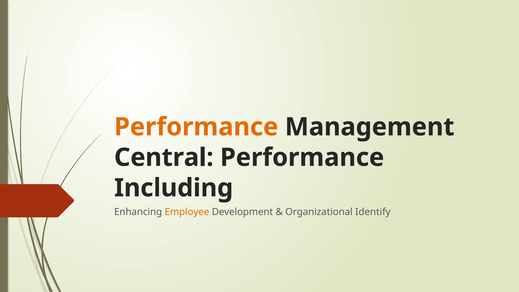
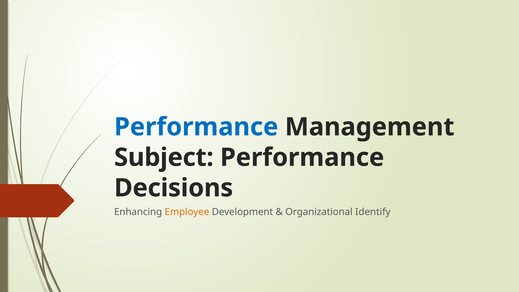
Performance colour: orange -> blue (196, 127)
Central: Central -> Subject (164, 157)
Including: Including -> Decisions (174, 188)
